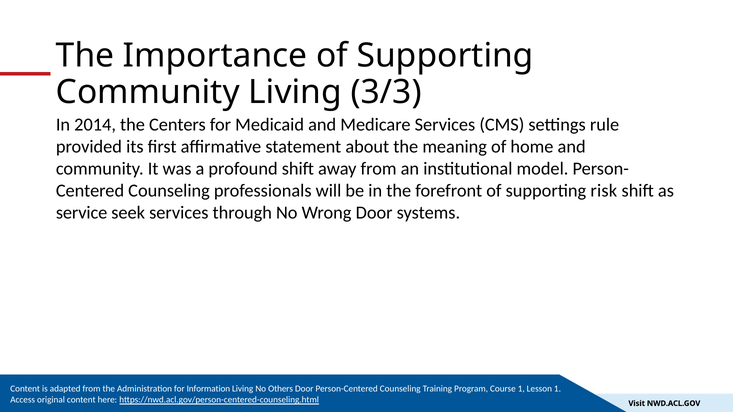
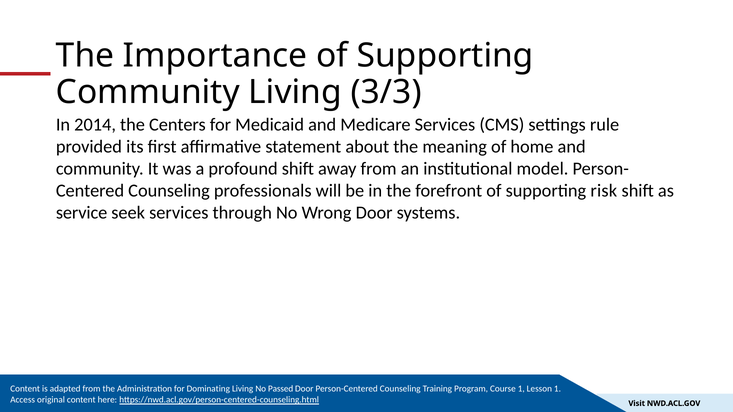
Information: Information -> Dominating (208, 389)
Others: Others -> Passed (281, 389)
